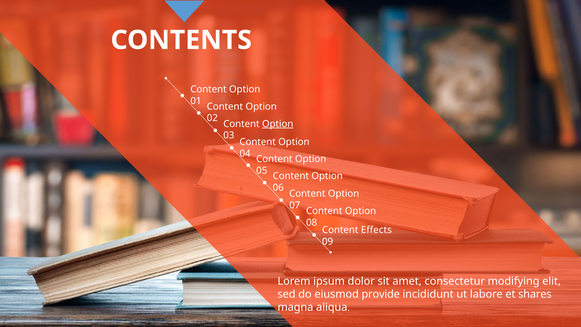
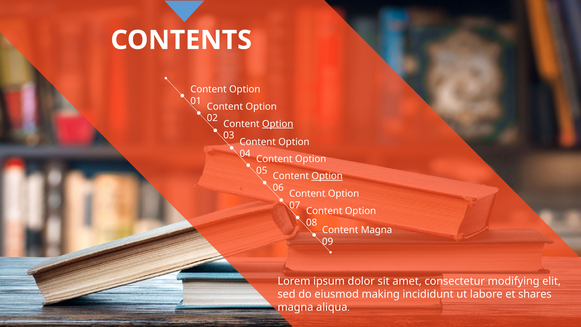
Option underline: none -> present (327, 176)
Content Effects: Effects -> Magna (376, 230)
provide: provide -> making (381, 294)
